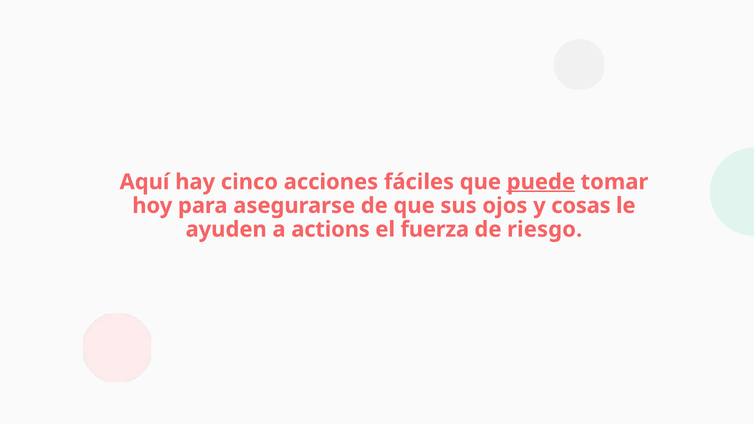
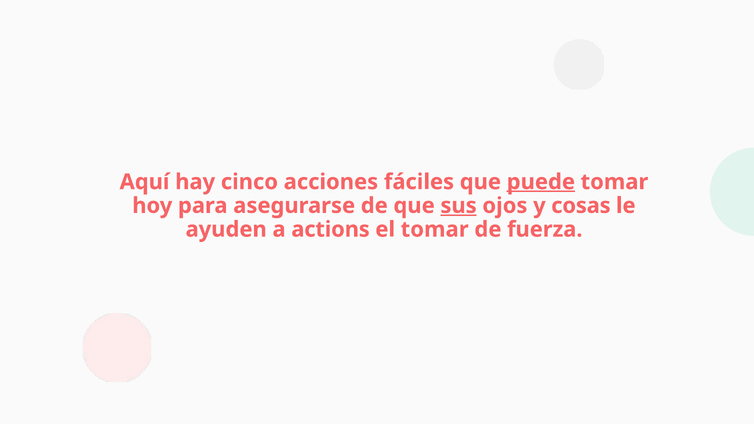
sus underline: none -> present (459, 206)
el fuerza: fuerza -> tomar (435, 229)
riesgo: riesgo -> fuerza (545, 229)
